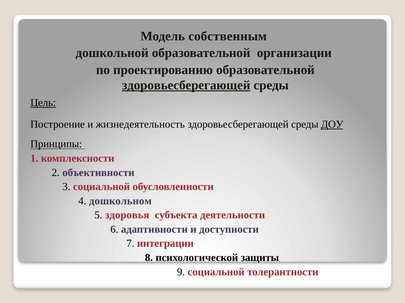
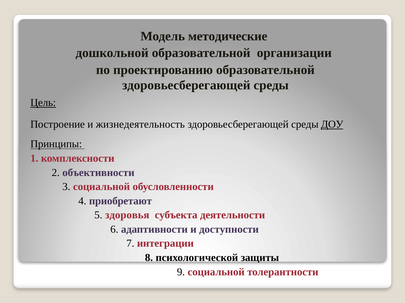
собственным: собственным -> методические (228, 36)
здоровьесберегающей underline: present -> none (186, 86)
дошкольном: дошкольном -> приобретают (120, 201)
